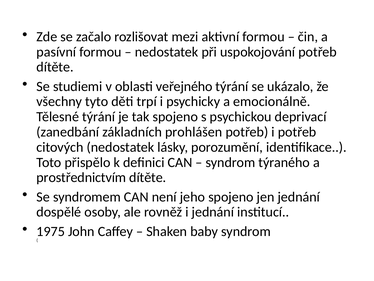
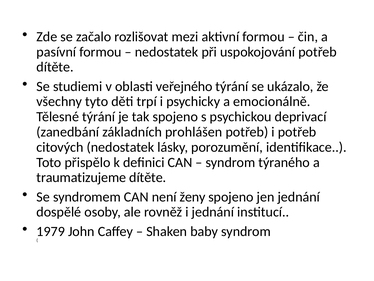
prostřednictvím: prostřednictvím -> traumatizujeme (81, 177)
jeho: jeho -> ženy (193, 197)
1975: 1975 -> 1979 (51, 231)
